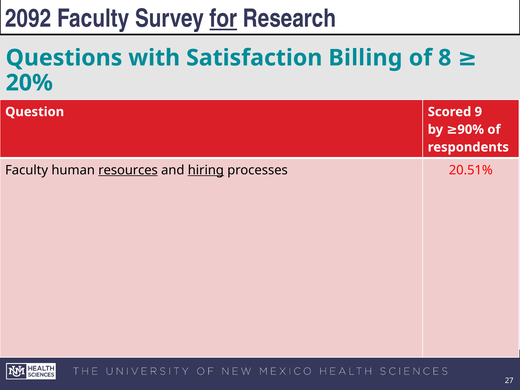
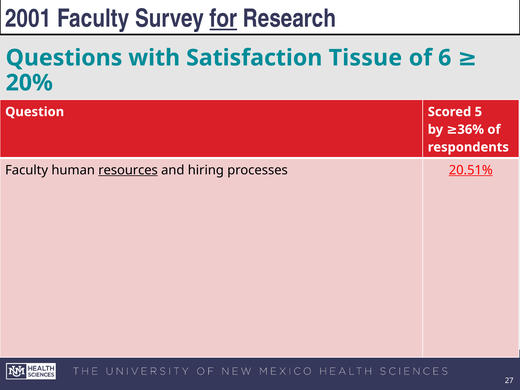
2092: 2092 -> 2001 (28, 19)
Billing: Billing -> Tissue (365, 58)
8: 8 -> 6 (445, 58)
9: 9 -> 5 (478, 112)
90%: 90% -> 36% (471, 130)
hiring underline: present -> none (206, 170)
20.51% underline: none -> present (471, 170)
